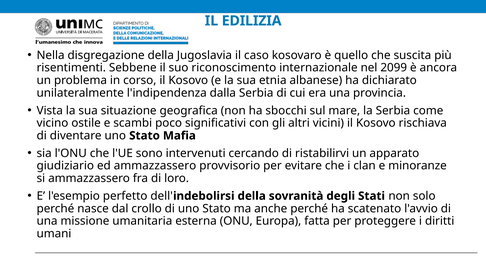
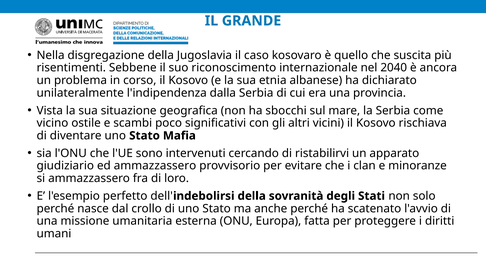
EDILIZIA: EDILIZIA -> GRANDE (252, 21)
2099: 2099 -> 2040 (394, 68)
